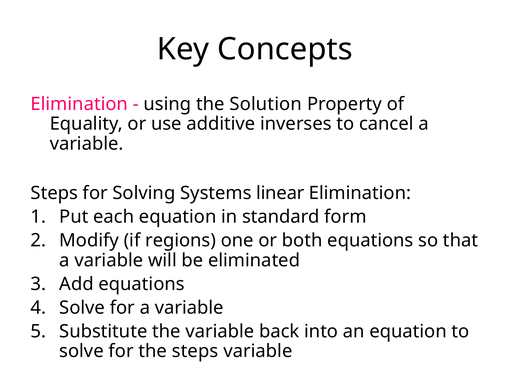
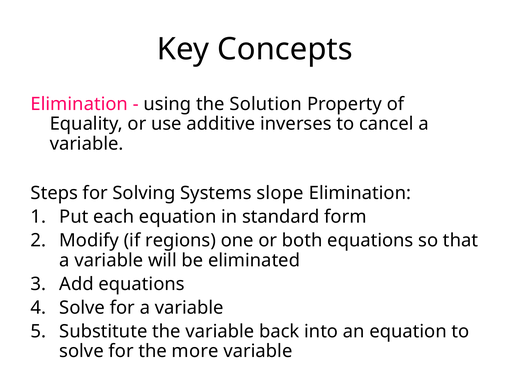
linear: linear -> slope (280, 193)
the steps: steps -> more (195, 352)
